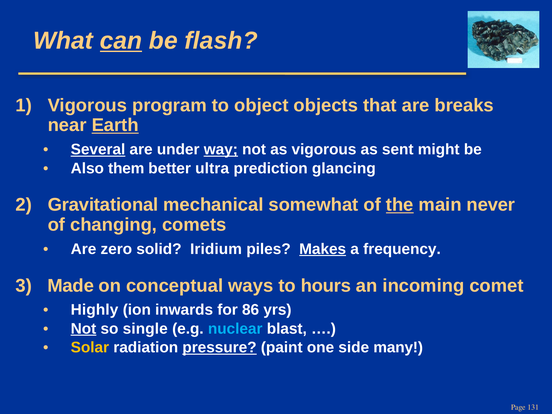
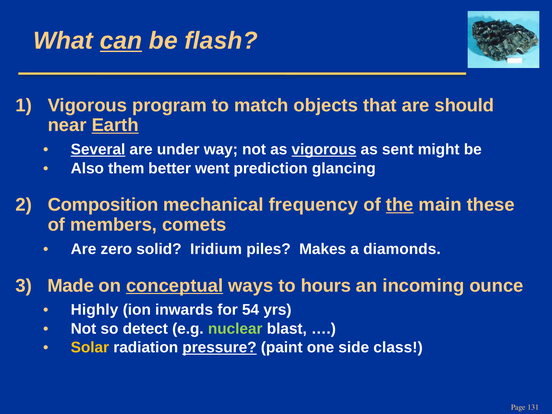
object: object -> match (261, 105)
breaks: breaks -> should (464, 105)
way underline: present -> none (221, 149)
vigorous underline: none -> present (324, 149)
ultra: ultra -> went (212, 168)
Gravitational: Gravitational -> Composition (103, 205)
somewhat: somewhat -> frequency (313, 205)
never: never -> these (491, 205)
changing: changing -> members (114, 225)
Makes underline: present -> none (323, 249)
frequency: frequency -> diamonds (402, 249)
conceptual underline: none -> present (175, 286)
comet: comet -> ounce (496, 286)
86: 86 -> 54 (251, 310)
Not underline: present -> none (84, 329)
single: single -> detect (145, 329)
nuclear colour: light blue -> light green (235, 329)
many: many -> class (398, 348)
